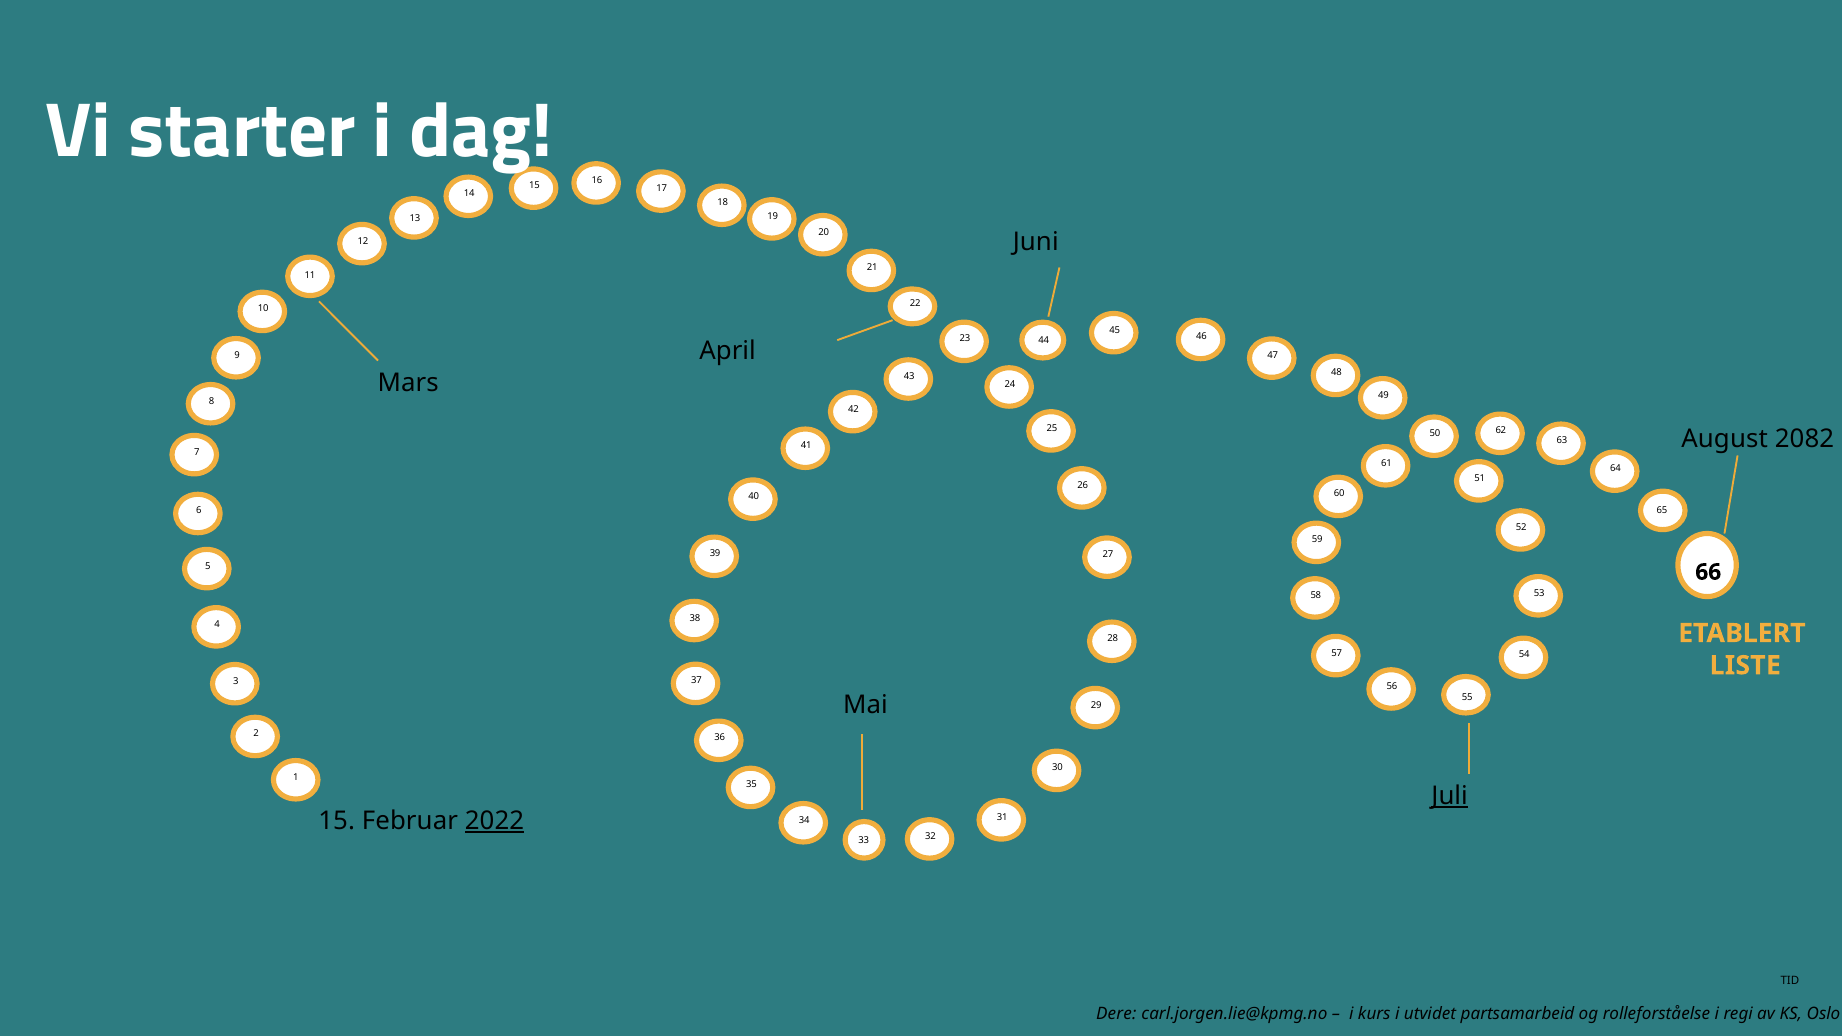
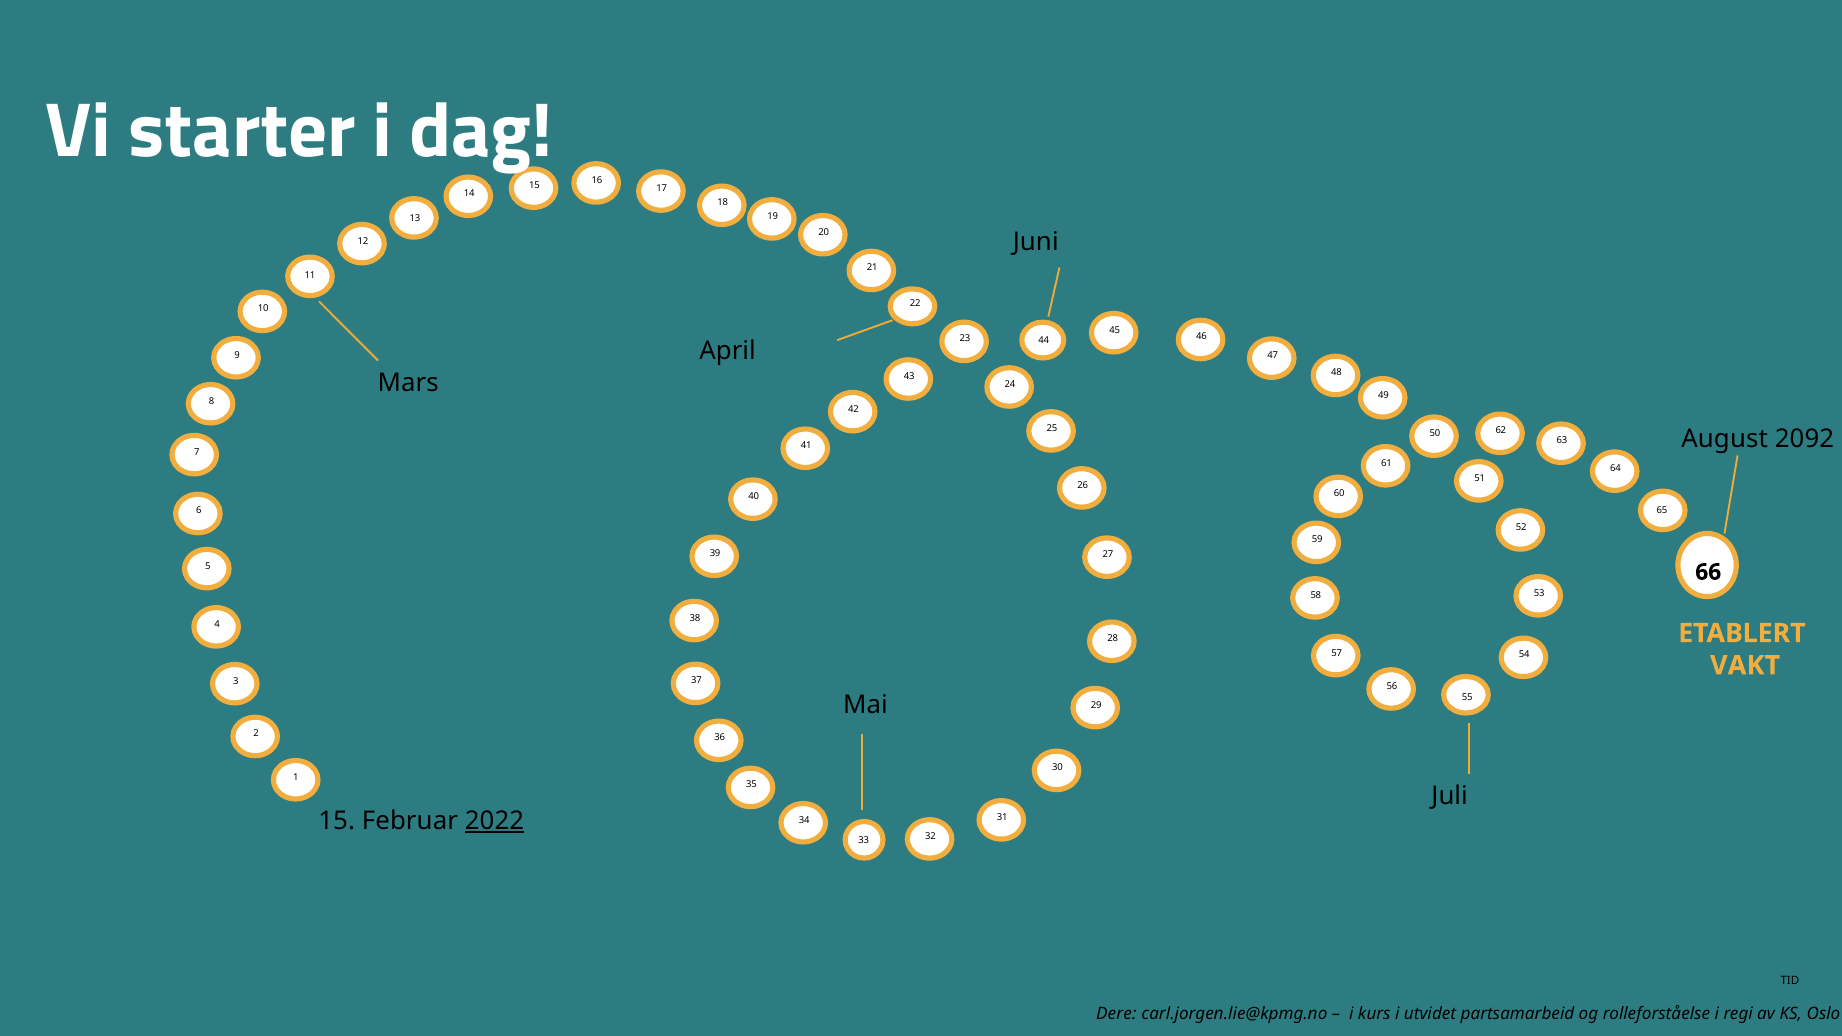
2082: 2082 -> 2092 (1804, 439)
LISTE: LISTE -> VAKT (1745, 666)
Juli underline: present -> none (1450, 796)
